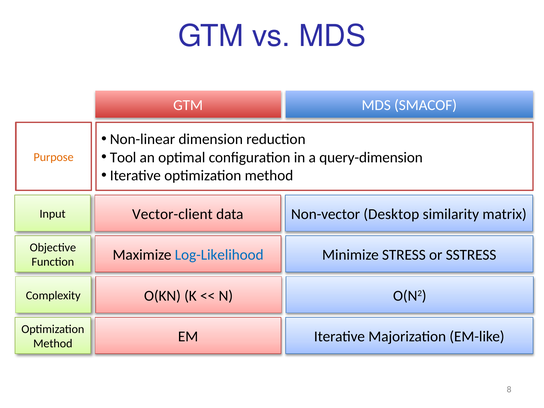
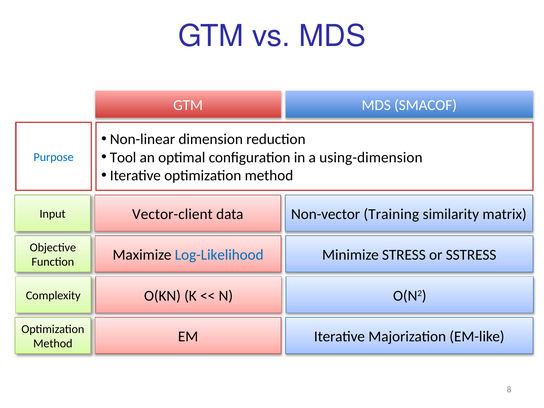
query-dimension: query-dimension -> using-dimension (371, 157)
Purpose colour: orange -> blue (54, 157)
Desktop: Desktop -> Training (391, 214)
